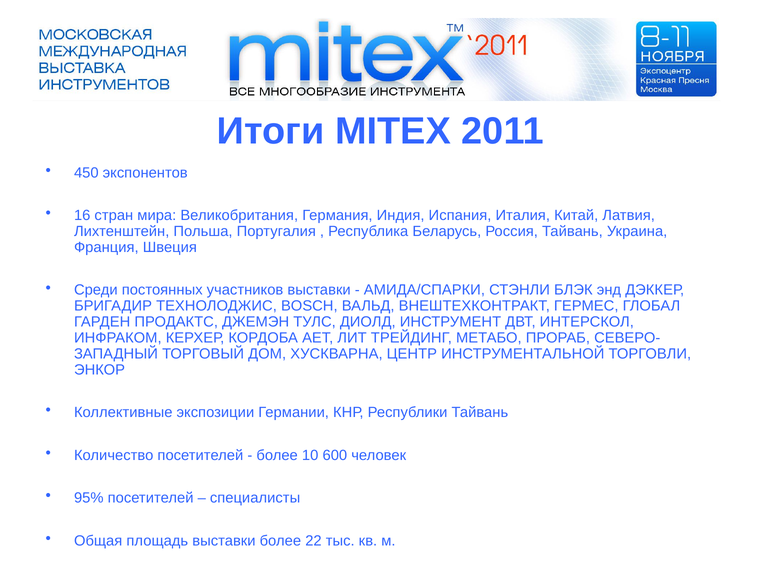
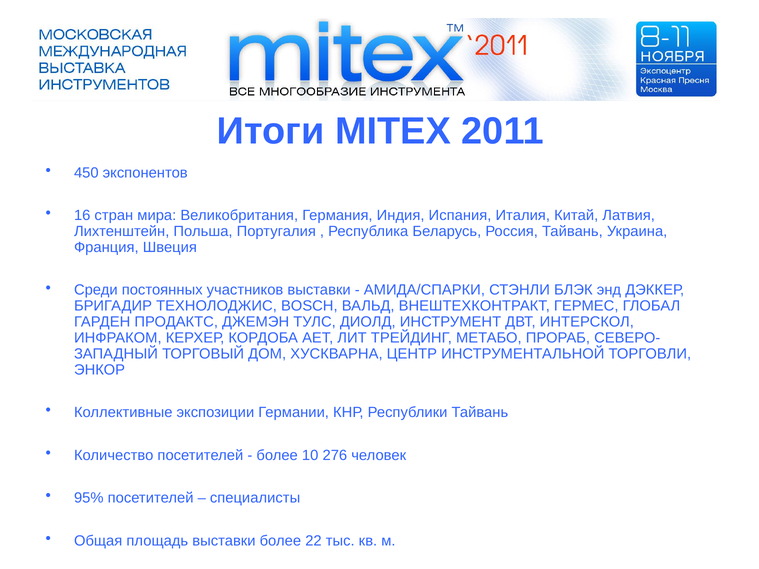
600: 600 -> 276 (335, 456)
